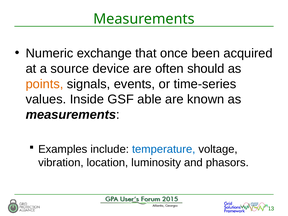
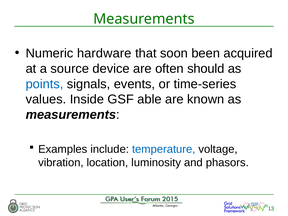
exchange: exchange -> hardware (104, 53)
once: once -> soon (174, 53)
points colour: orange -> blue (45, 84)
